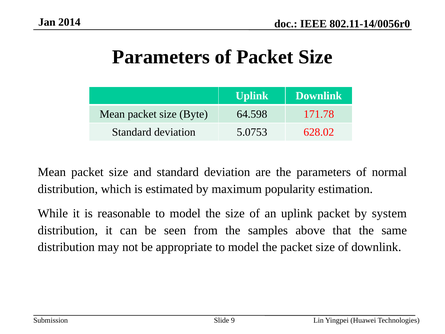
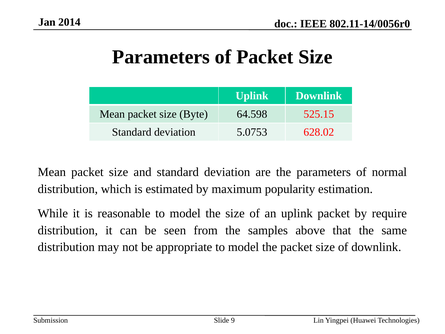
171.78: 171.78 -> 525.15 (319, 114)
system: system -> require (389, 213)
